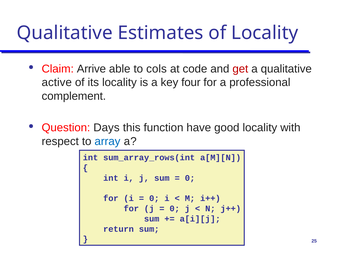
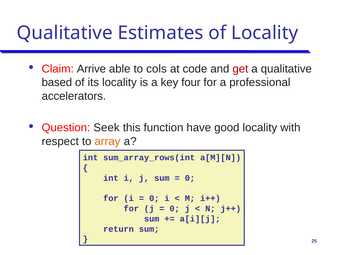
active: active -> based (57, 82)
complement: complement -> accelerators (74, 96)
Days: Days -> Seek (106, 128)
array colour: blue -> orange (107, 141)
